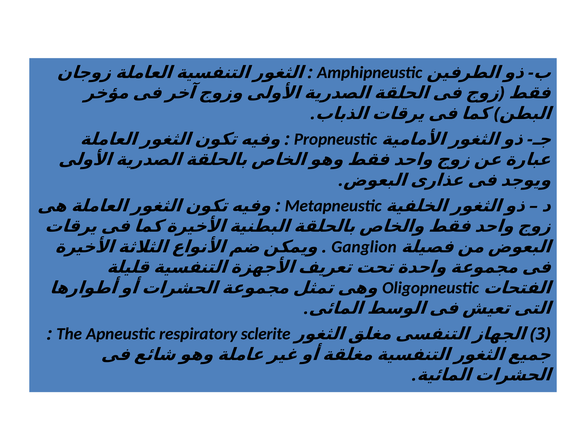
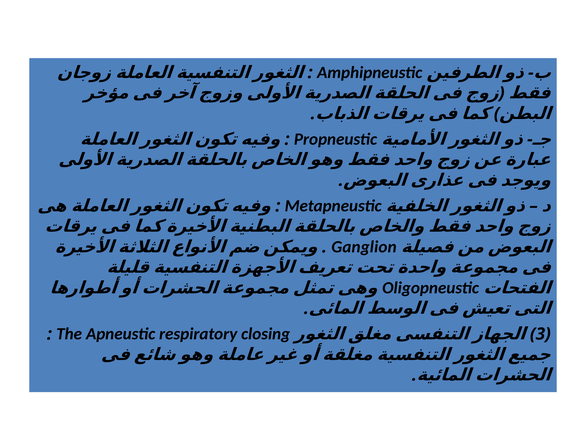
sclerite: sclerite -> closing (266, 334)
